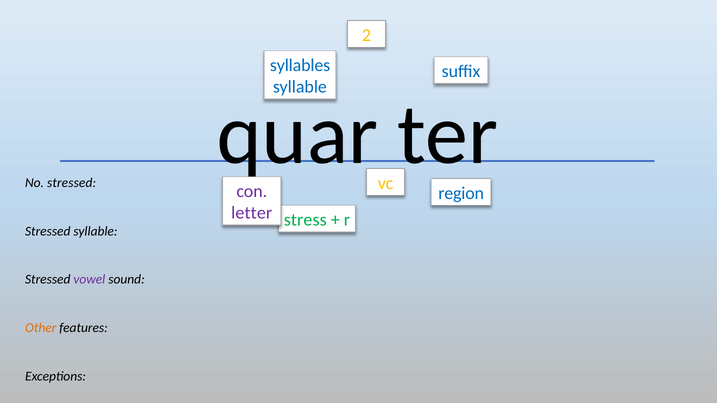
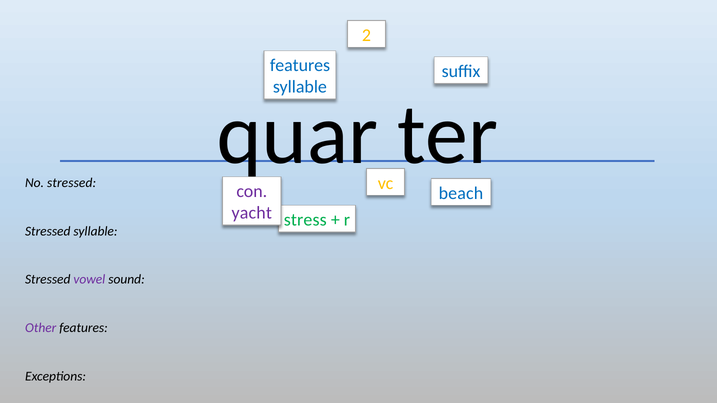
syllables: syllables -> features (300, 65)
region: region -> beach (461, 193)
letter: letter -> yacht (252, 213)
Other colour: orange -> purple (41, 328)
